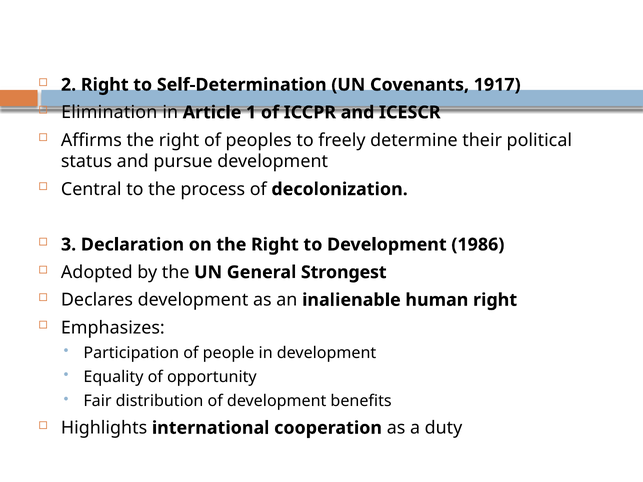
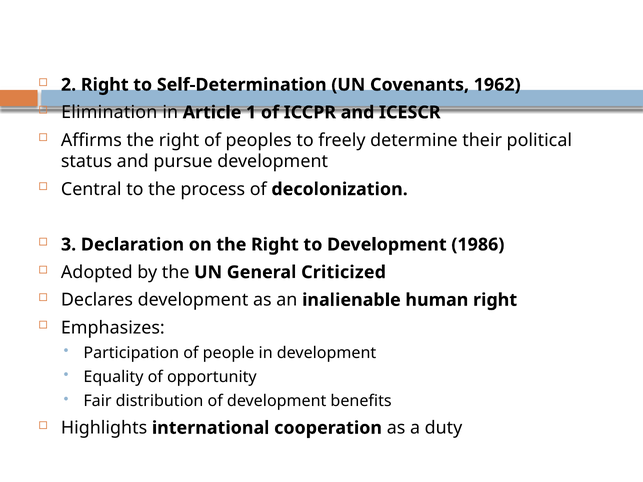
1917: 1917 -> 1962 (497, 85)
Strongest: Strongest -> Criticized (344, 272)
